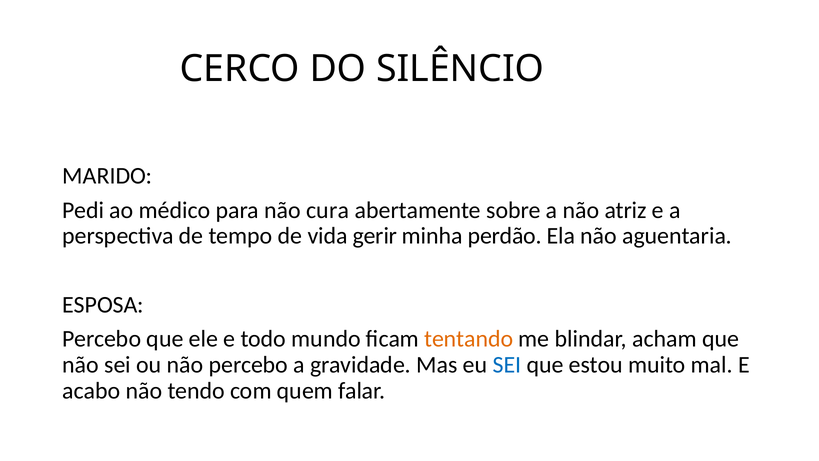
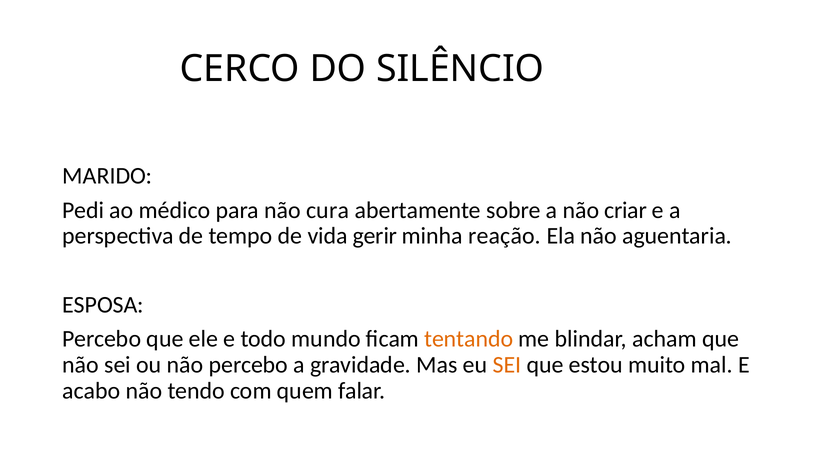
atriz: atriz -> criar (626, 210)
perdão: perdão -> reação (505, 236)
SEI colour: blue -> orange (507, 365)
